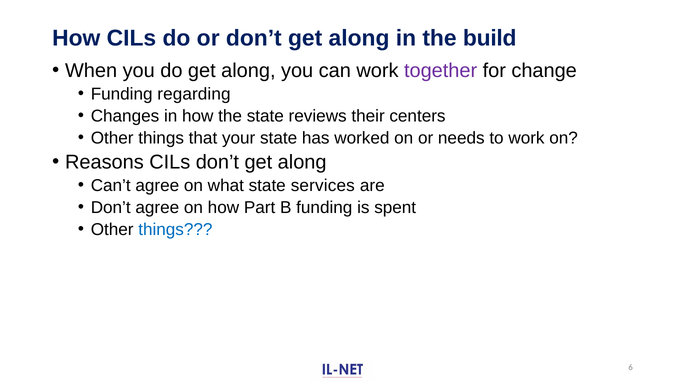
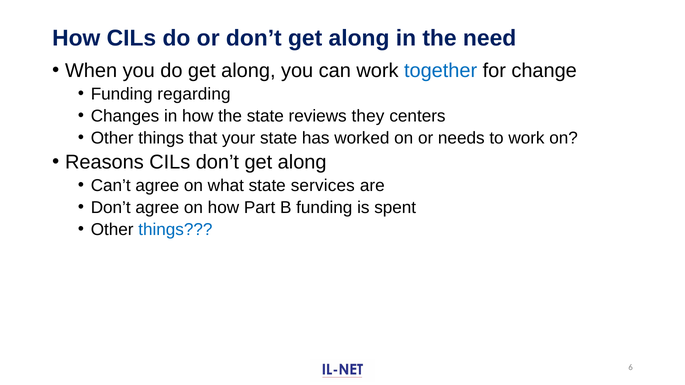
build: build -> need (490, 38)
together colour: purple -> blue (441, 71)
their: their -> they (368, 116)
